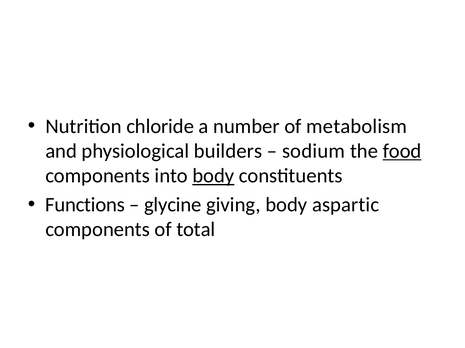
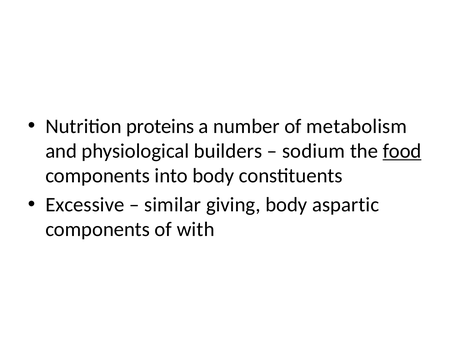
chloride: chloride -> proteins (160, 126)
body underline: present -> none (213, 176)
Functions: Functions -> Excessive (85, 205)
glycine: glycine -> similar (173, 205)
total: total -> with (196, 230)
